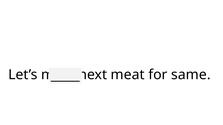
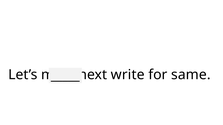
meat: meat -> write (128, 75)
